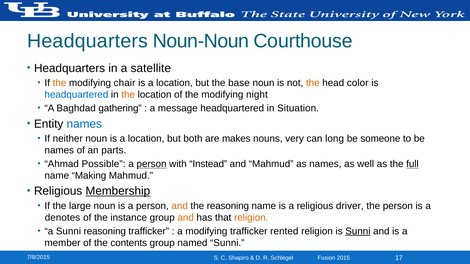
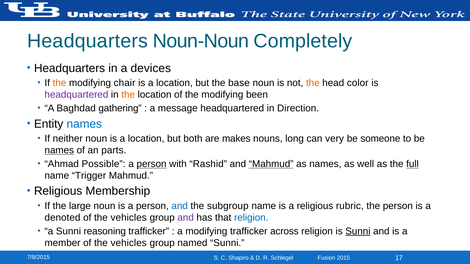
Courthouse: Courthouse -> Completely (303, 41)
satellite: satellite -> devices (151, 68)
headquartered colour: blue -> purple (76, 95)
night: night -> been (257, 95)
Situation: Situation -> Direction (298, 109)
very: very -> long (295, 139)
long: long -> very (335, 139)
names underline: none -> present (59, 150)
Instead: Instead -> Rashid (208, 164)
Mahmud underline: none -> present (271, 164)
Making: Making -> Trigger (89, 176)
Membership underline: present -> none (118, 191)
and colour: orange -> blue (180, 206)
the reasoning: reasoning -> subgroup (228, 206)
driver: driver -> rubric (350, 206)
denotes: denotes -> denoted (62, 218)
instance: instance -> vehicles (129, 218)
and colour: orange -> purple (186, 218)
religion colour: orange -> blue (251, 218)
rented: rented -> across (284, 232)
member of the contents: contents -> vehicles (129, 243)
